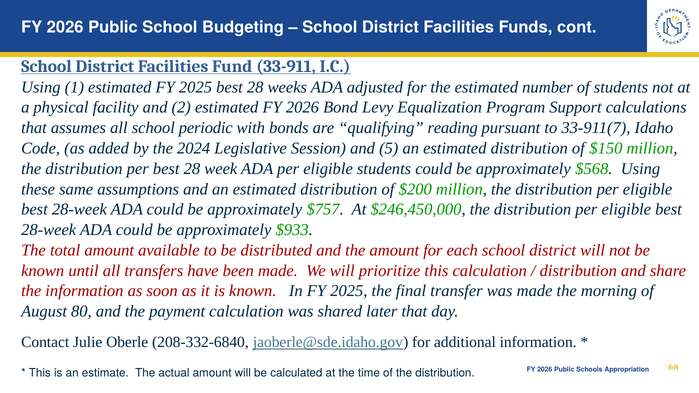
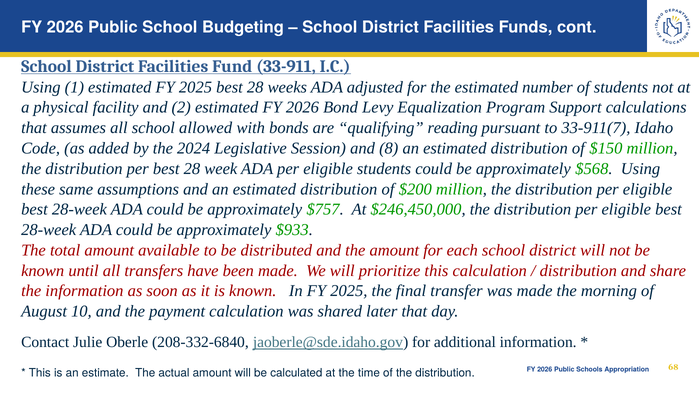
periodic: periodic -> allowed (206, 128)
5: 5 -> 8 (389, 148)
80: 80 -> 10 (81, 312)
